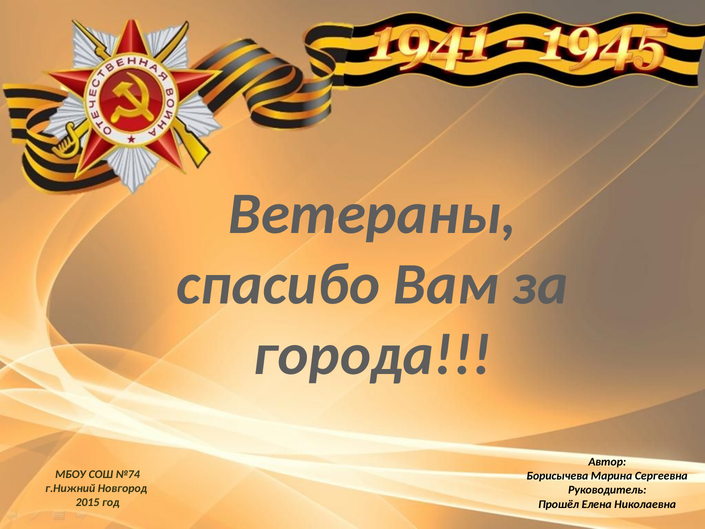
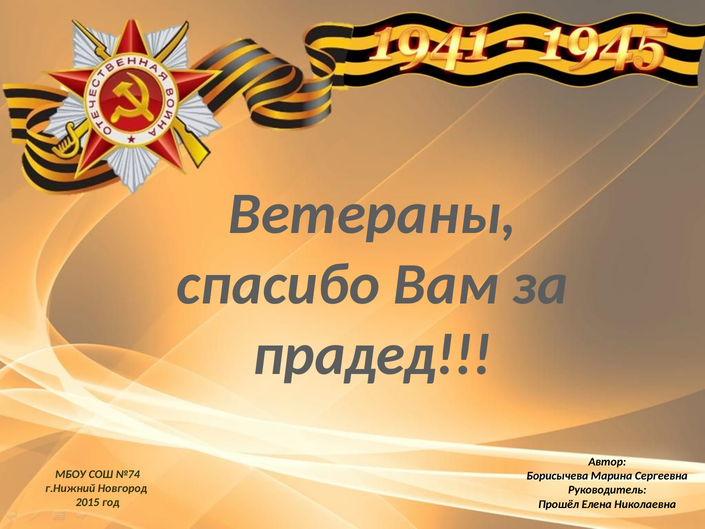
города: города -> прадед (373, 355)
